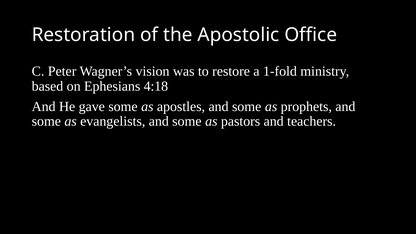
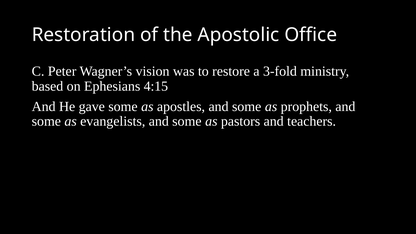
1-fold: 1-fold -> 3-fold (280, 71)
4:18: 4:18 -> 4:15 (156, 86)
